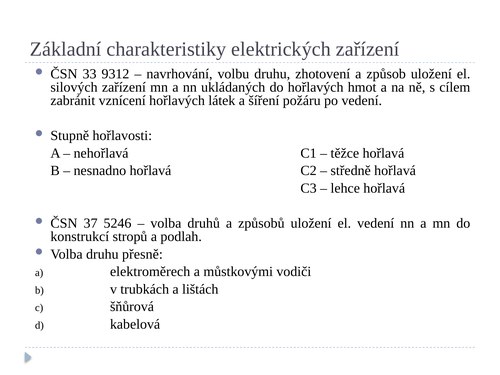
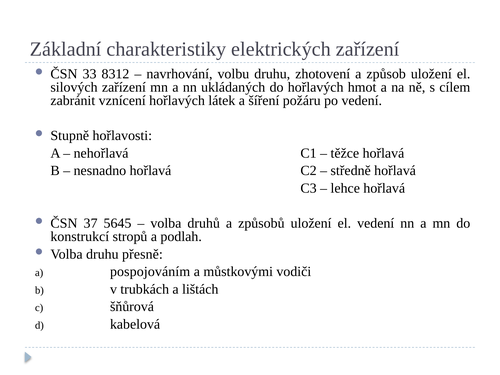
9312: 9312 -> 8312 (115, 74)
5246: 5246 -> 5645 (117, 223)
elektroměrech: elektroměrech -> pospojováním (150, 272)
